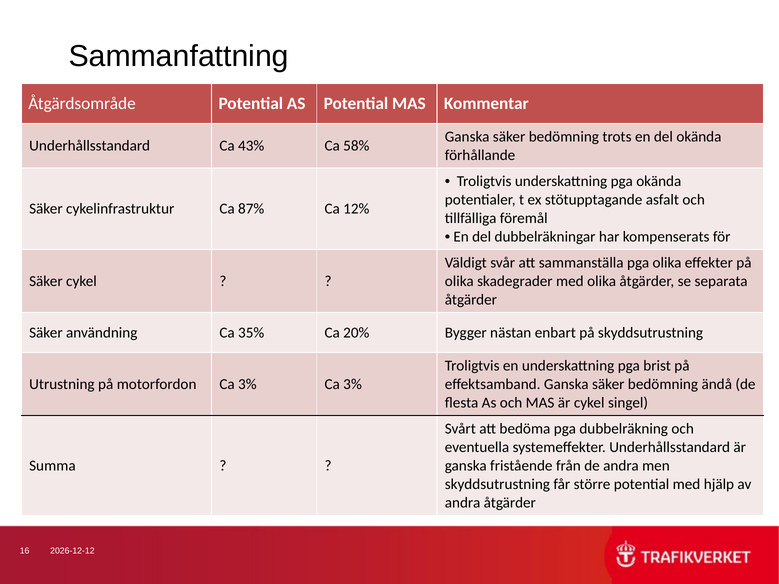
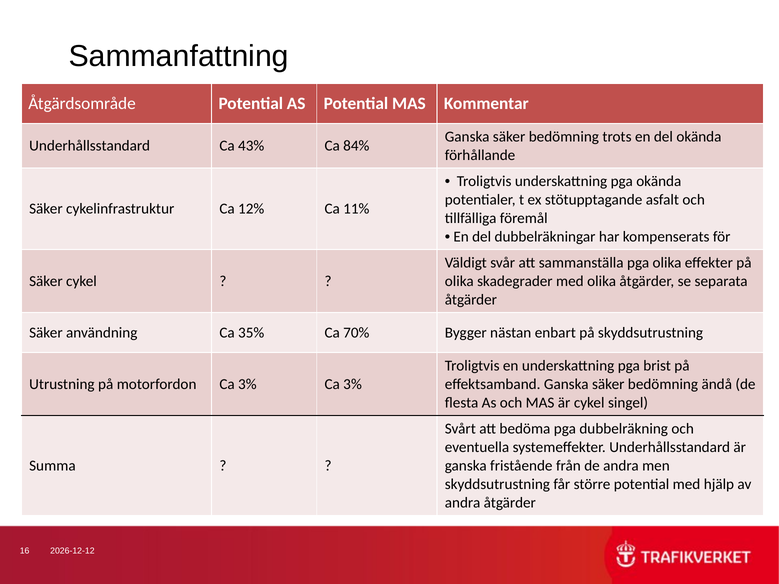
58%: 58% -> 84% (356, 146)
87%: 87% -> 12% (251, 209)
12%: 12% -> 11% (356, 209)
20%: 20% -> 70% (356, 333)
